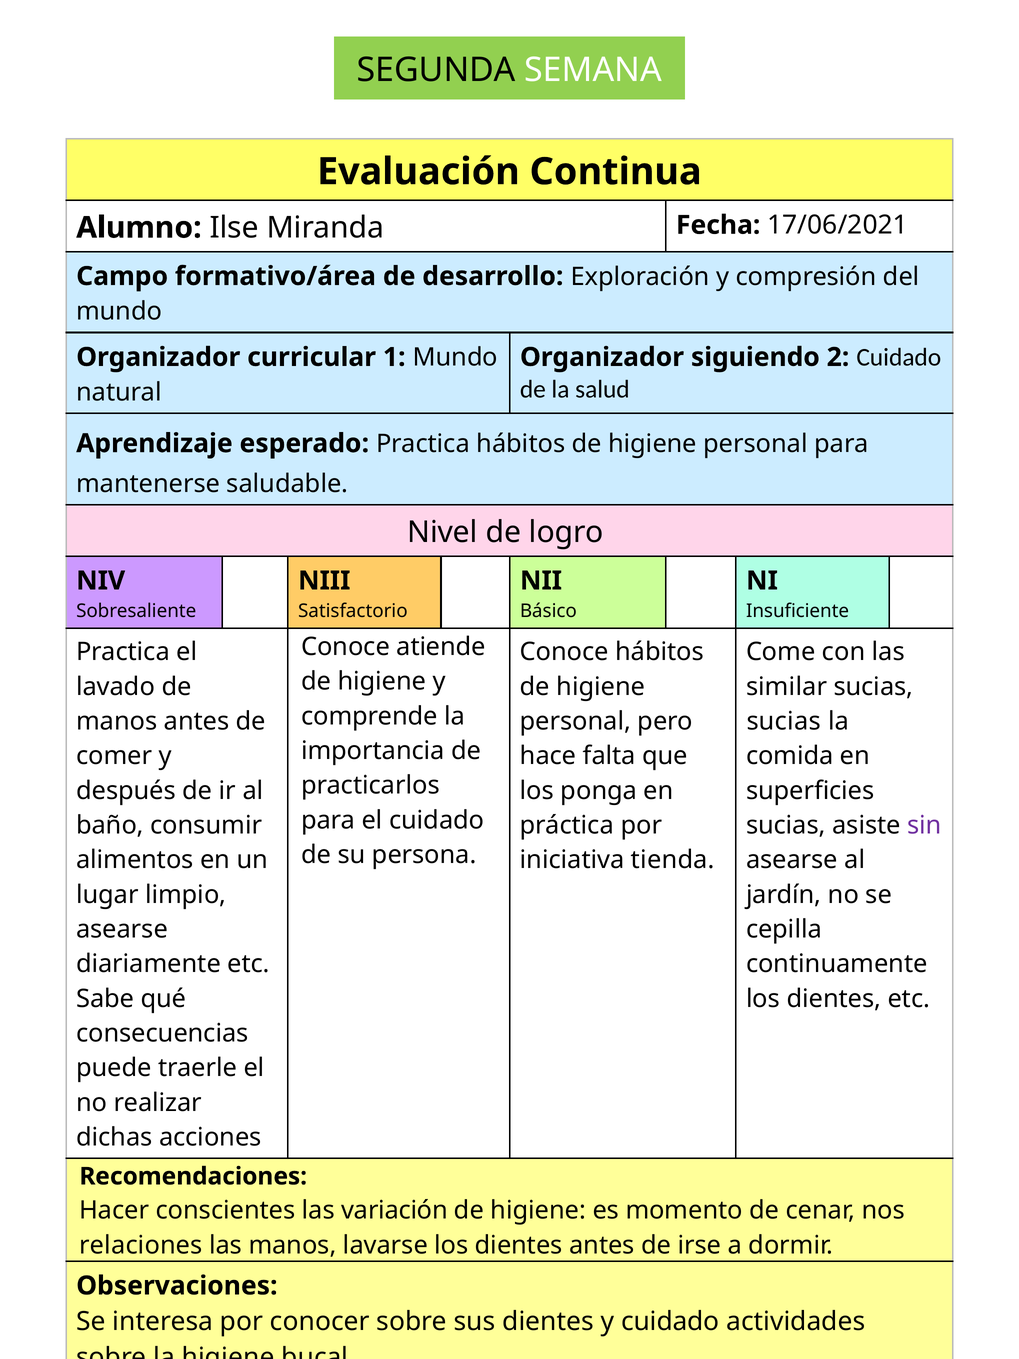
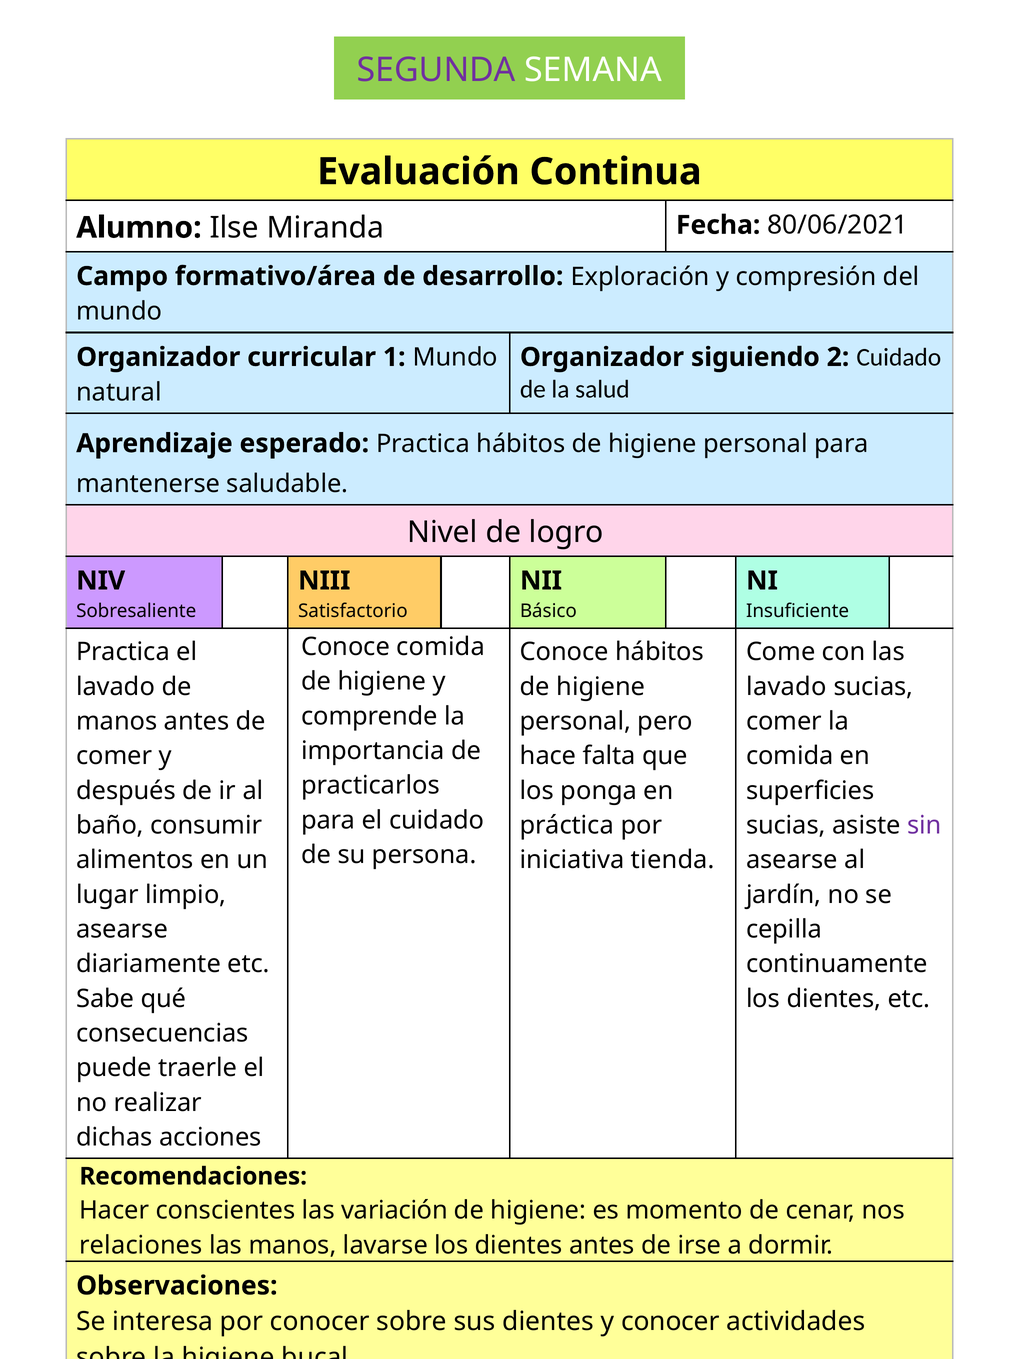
SEGUNDA colour: black -> purple (436, 70)
17/06/2021: 17/06/2021 -> 80/06/2021 (838, 225)
Conoce atiende: atiende -> comida (441, 647)
similar: similar -> lavado (786, 686)
sucias: sucias -> comer (784, 721)
y cuidado: cuidado -> conocer (670, 1321)
